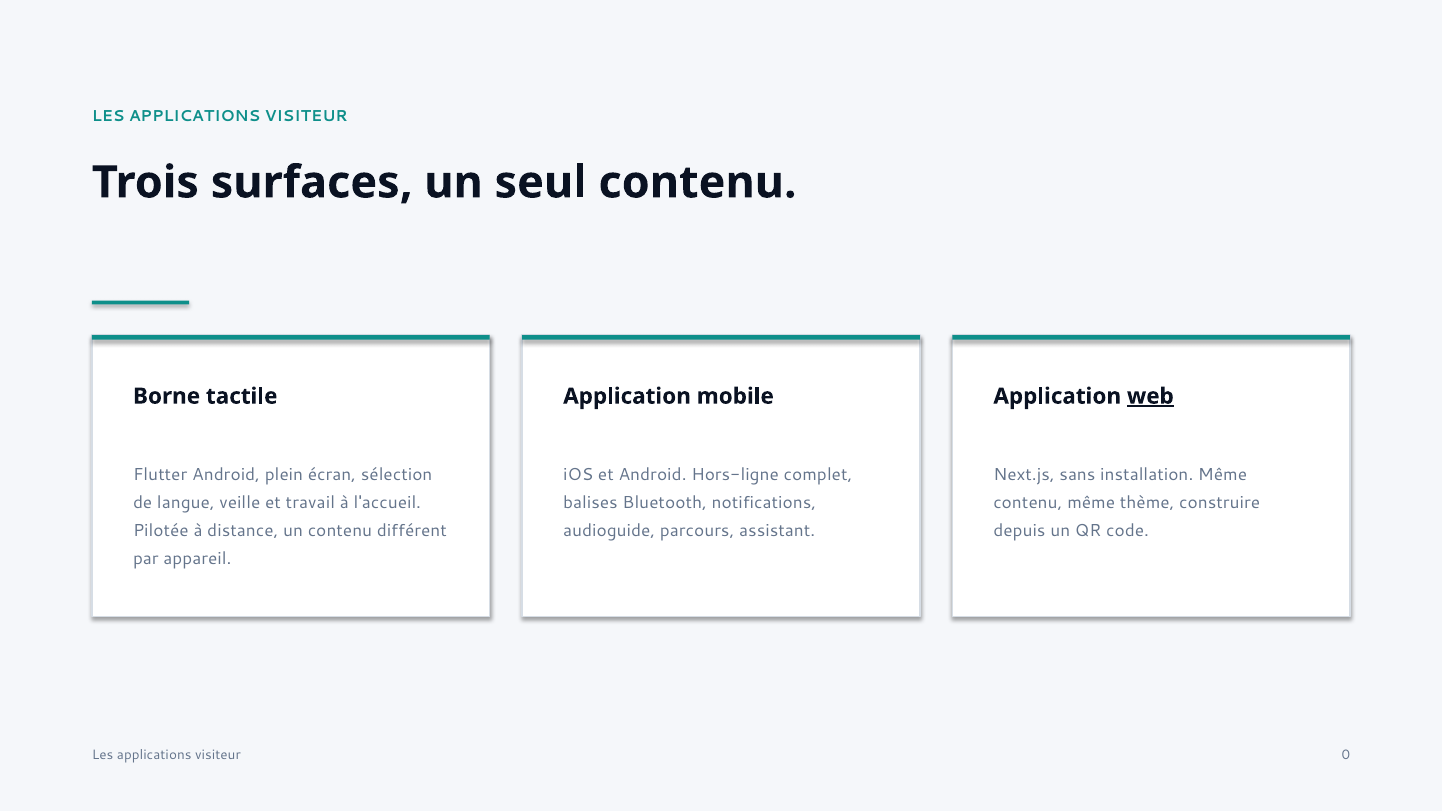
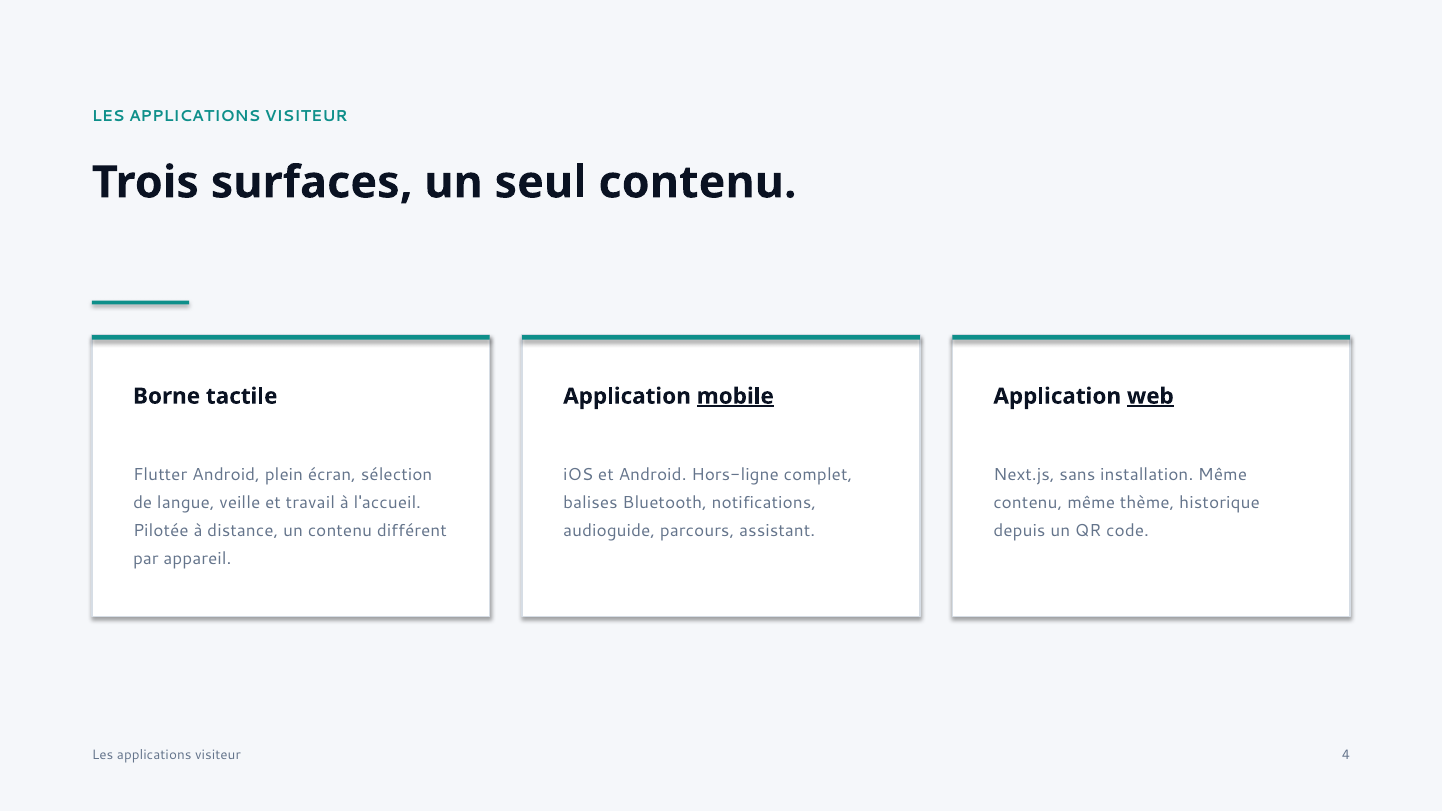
mobile underline: none -> present (735, 396)
construire: construire -> historique (1220, 503)
0: 0 -> 4 (1346, 756)
